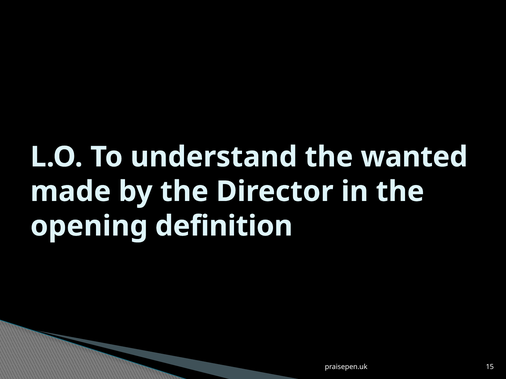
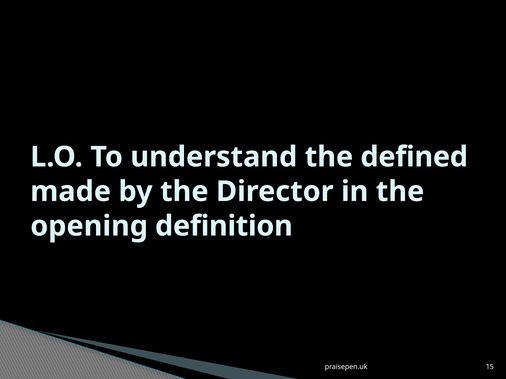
wanted: wanted -> defined (414, 157)
